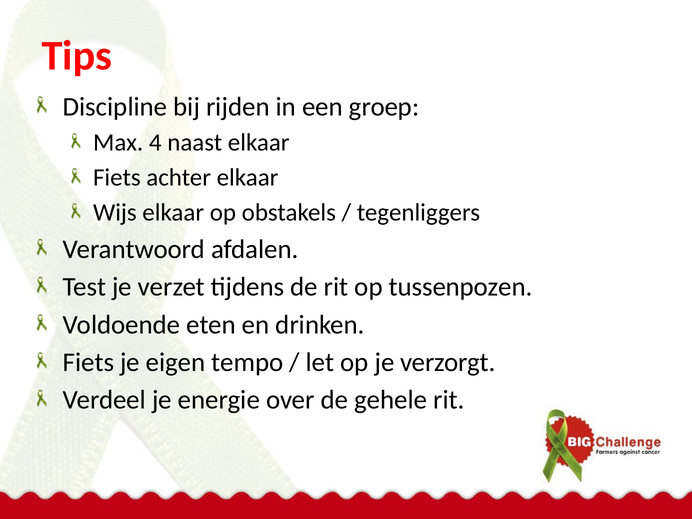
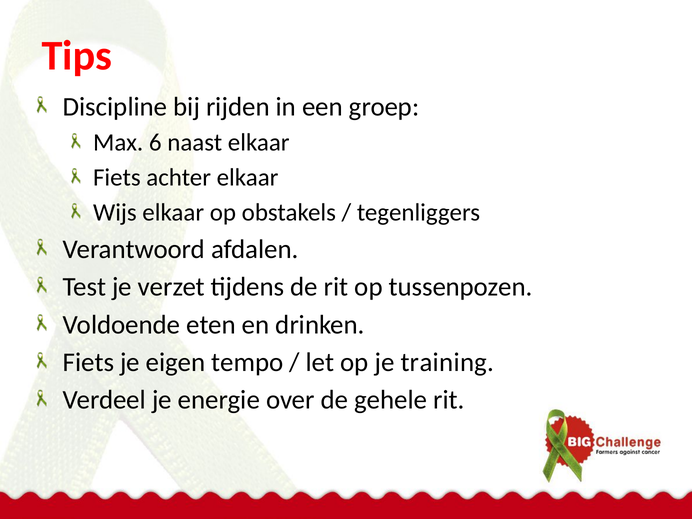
4: 4 -> 6 (155, 143)
verzorgt: verzorgt -> training (447, 362)
